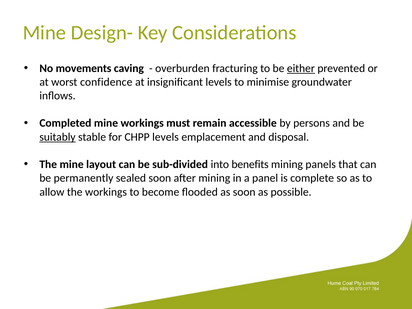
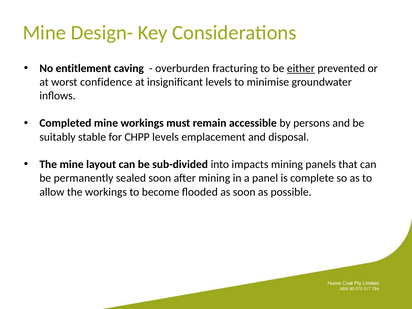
movements: movements -> entitlement (84, 68)
suitably underline: present -> none (57, 137)
benefits: benefits -> impacts (250, 164)
